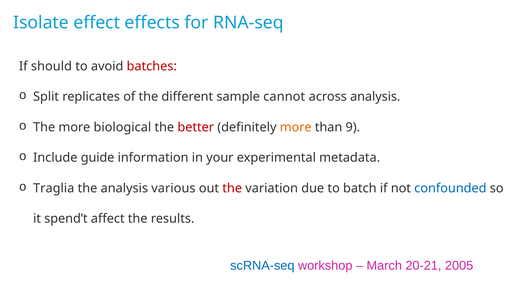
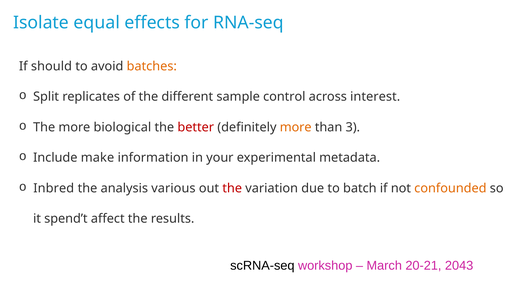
effect: effect -> equal (97, 23)
batches colour: red -> orange (152, 66)
cannot: cannot -> control (284, 97)
across analysis: analysis -> interest (375, 97)
9: 9 -> 3 (353, 127)
guide: guide -> make (97, 158)
Traglia: Traglia -> Inbred (54, 188)
confounded colour: blue -> orange (450, 188)
scRNA-seq colour: blue -> black (262, 266)
2005: 2005 -> 2043 (459, 266)
